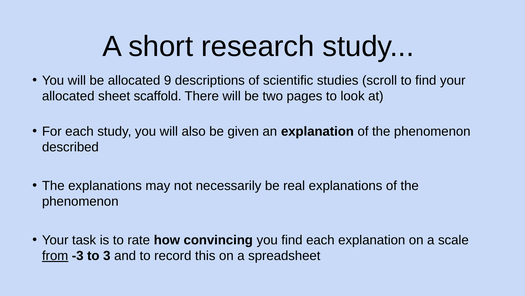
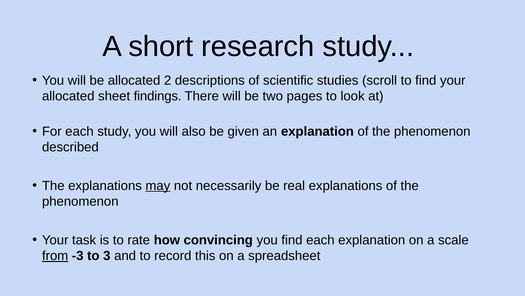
9: 9 -> 2 (168, 80)
scaffold: scaffold -> findings (158, 96)
may underline: none -> present (158, 185)
